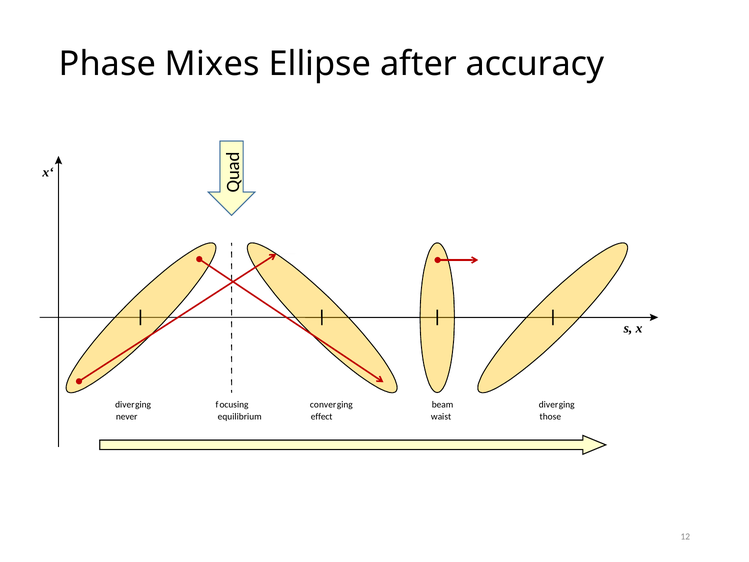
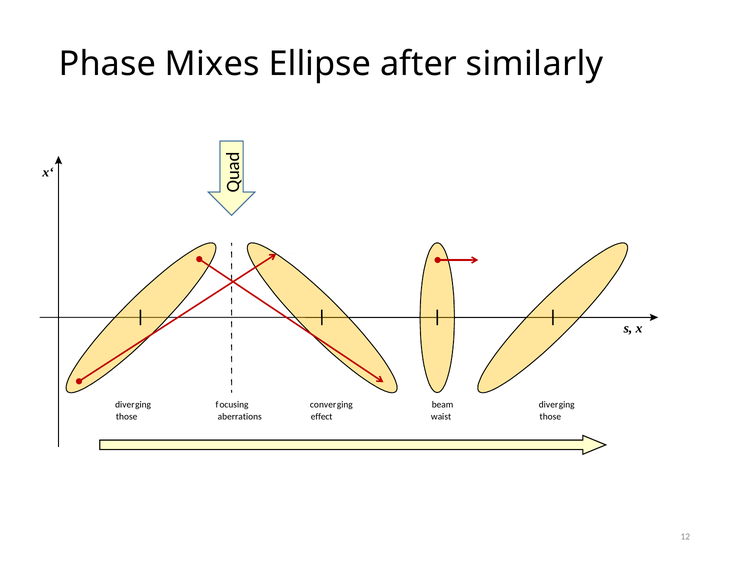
accuracy: accuracy -> similarly (535, 64)
never: never -> those (127, 416)
equilibrium: equilibrium -> aberrations (240, 416)
